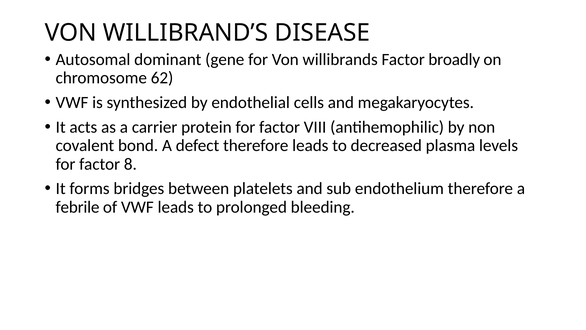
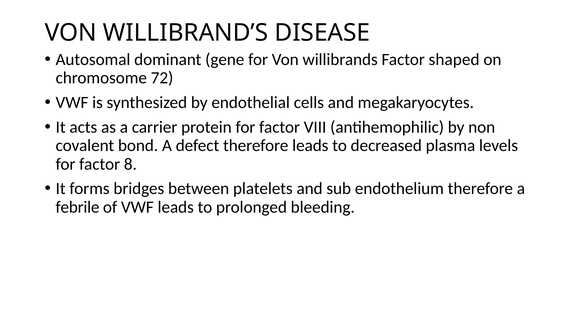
broadly: broadly -> shaped (454, 59)
62: 62 -> 72 (162, 78)
